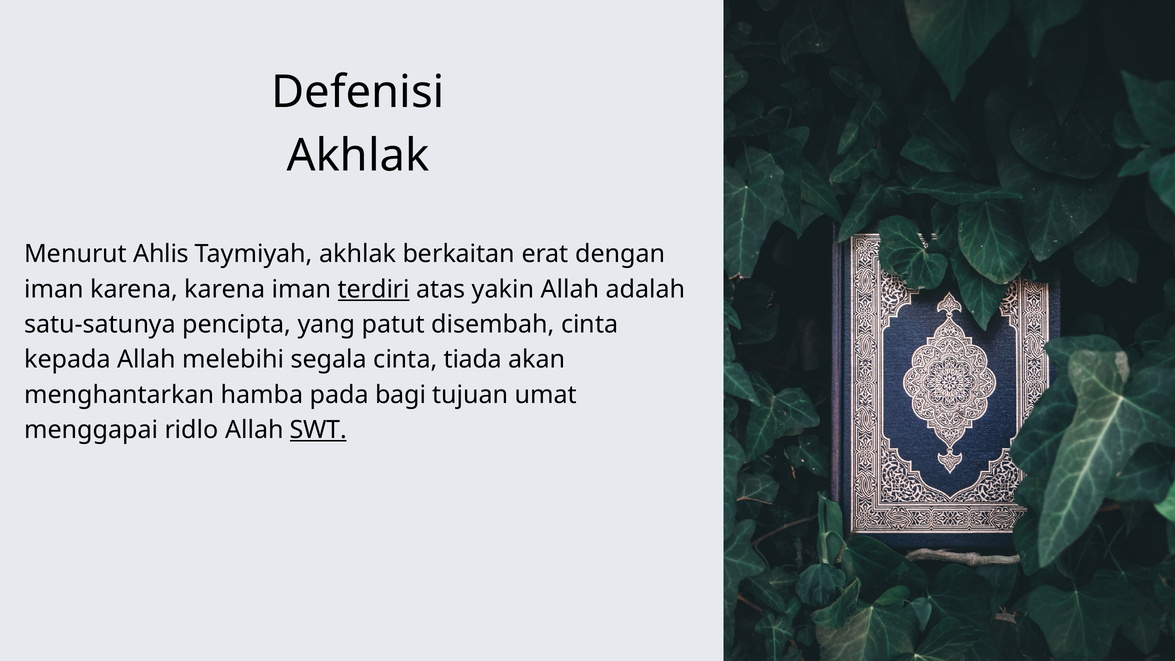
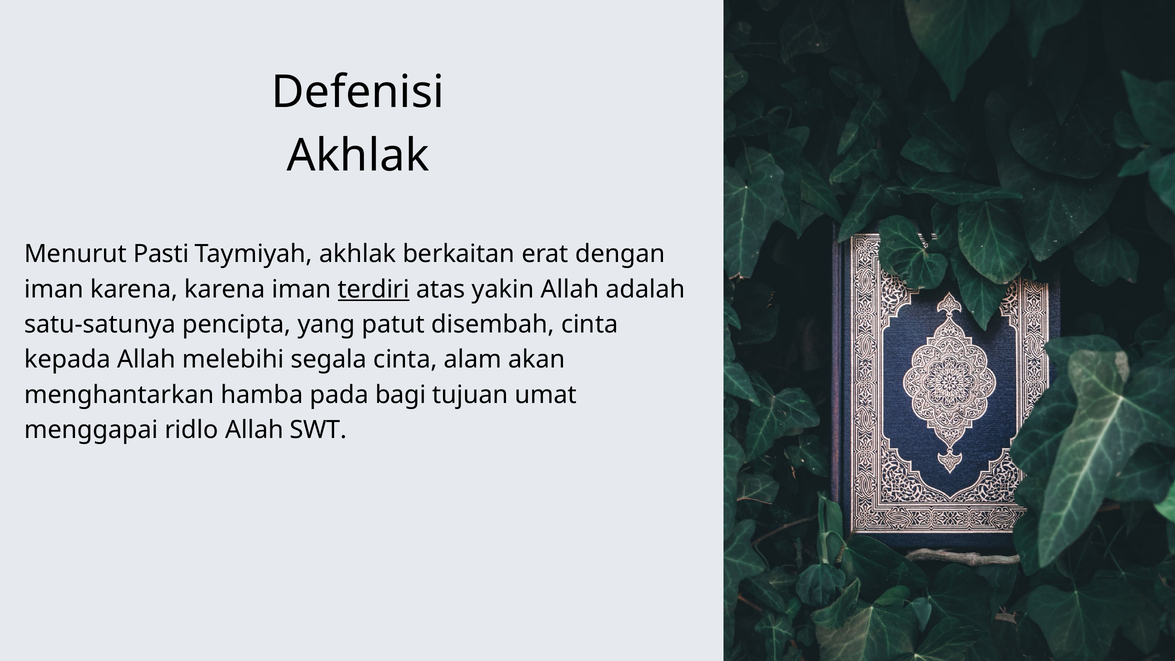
Ahlis: Ahlis -> Pasti (161, 254)
tiada: tiada -> alam (473, 360)
SWT underline: present -> none (318, 430)
